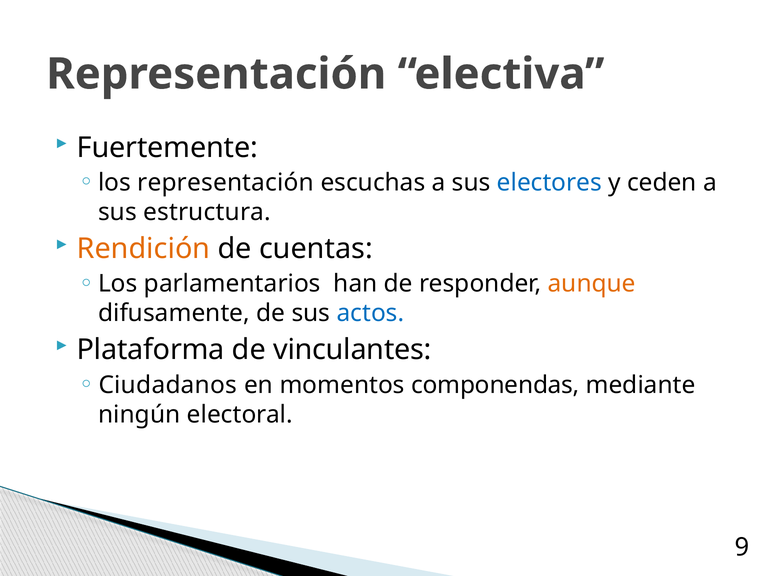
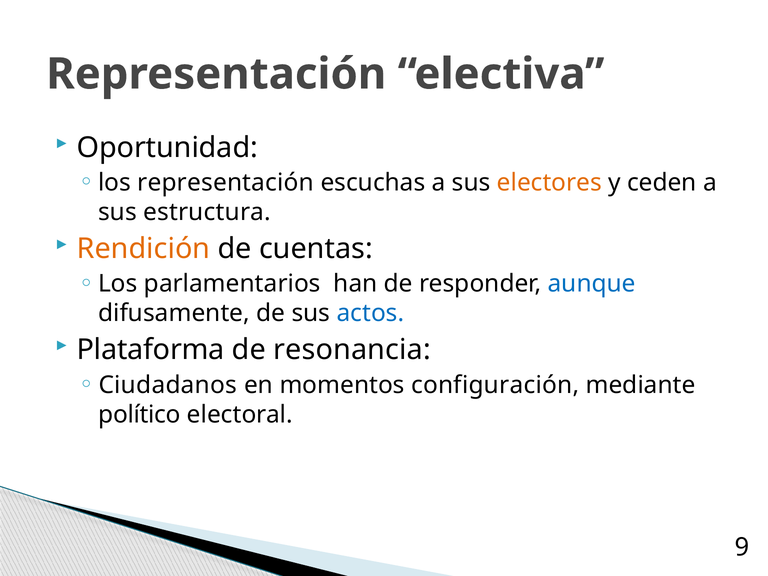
Fuertemente: Fuertemente -> Oportunidad (167, 148)
electores colour: blue -> orange (549, 183)
aunque colour: orange -> blue (592, 284)
vinculantes: vinculantes -> resonancia (352, 350)
componendas: componendas -> configuración (495, 385)
ningún: ningún -> político (139, 414)
